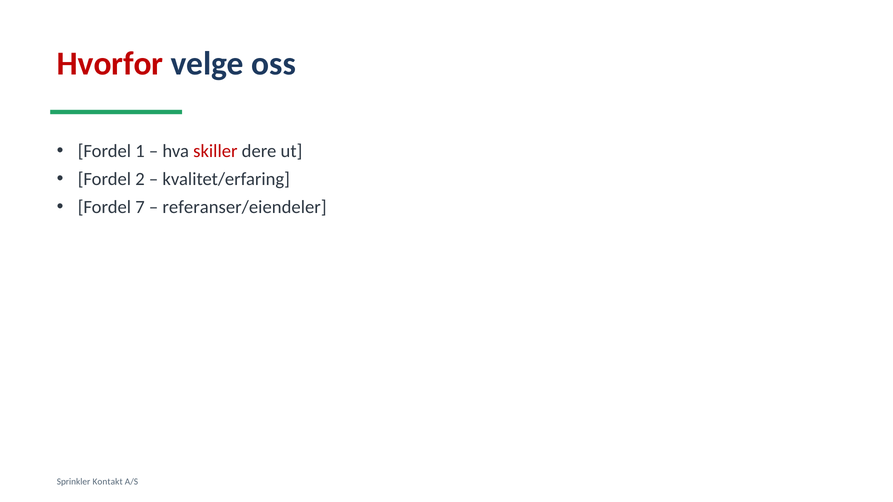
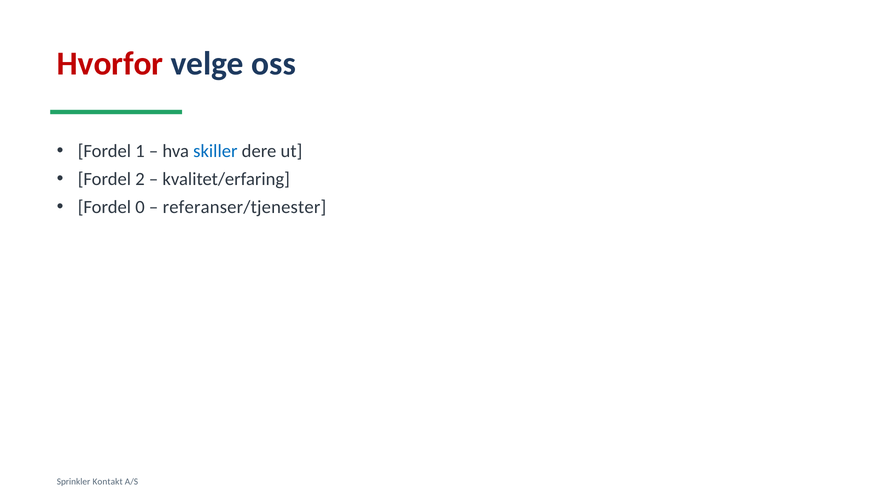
skiller colour: red -> blue (215, 151)
7: 7 -> 0 (140, 207)
referanser/eiendeler: referanser/eiendeler -> referanser/tjenester (244, 207)
